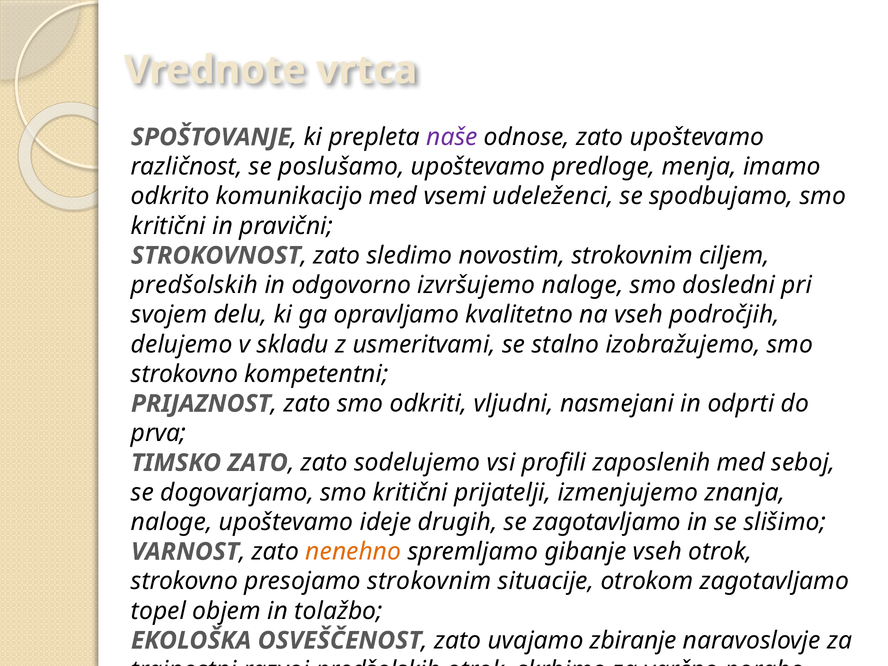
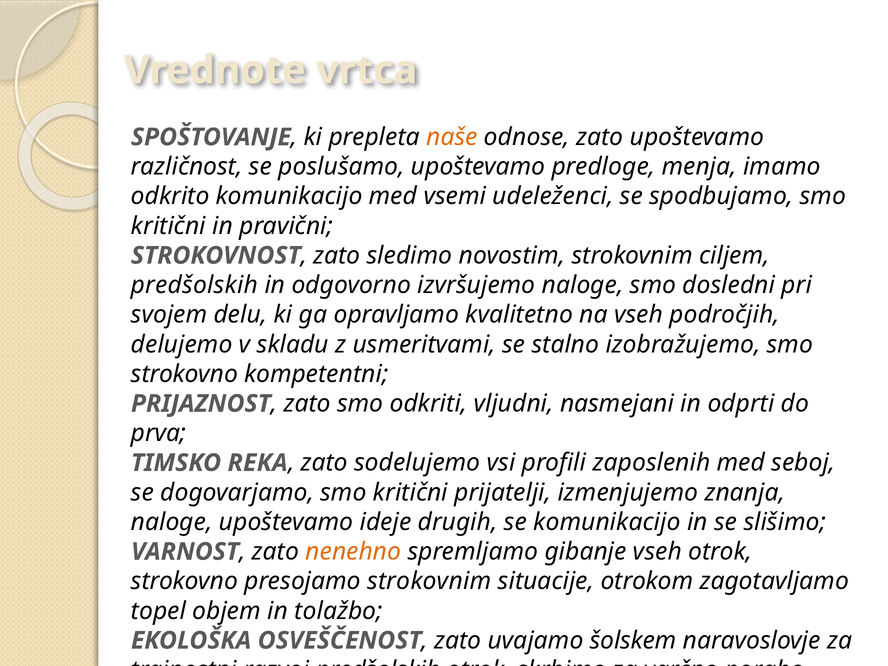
naše colour: purple -> orange (452, 137)
TIMSKO ZATO: ZATO -> REKA (258, 463)
se zagotavljamo: zagotavljamo -> komunikacijo (607, 522)
zbiranje: zbiranje -> šolskem (633, 641)
